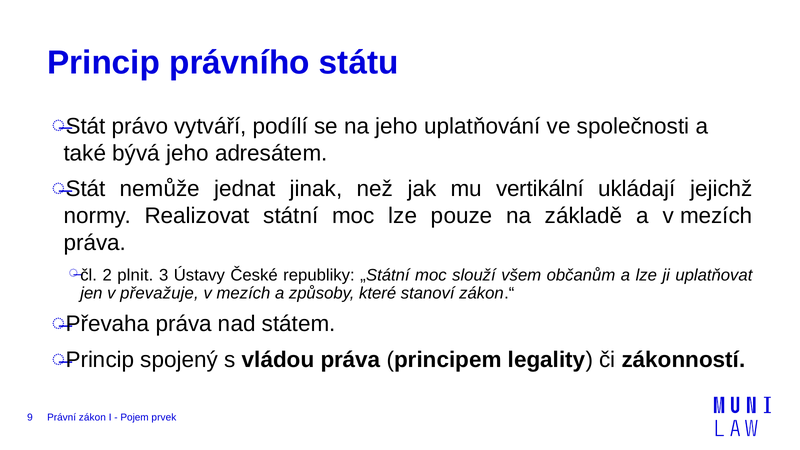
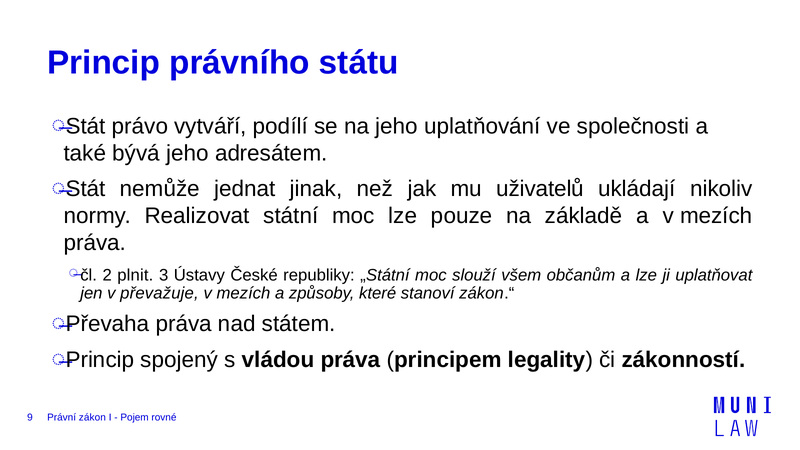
vertikální: vertikální -> uživatelů (540, 189)
jejichž: jejichž -> nikoliv (721, 189)
prvek: prvek -> rovné (164, 418)
